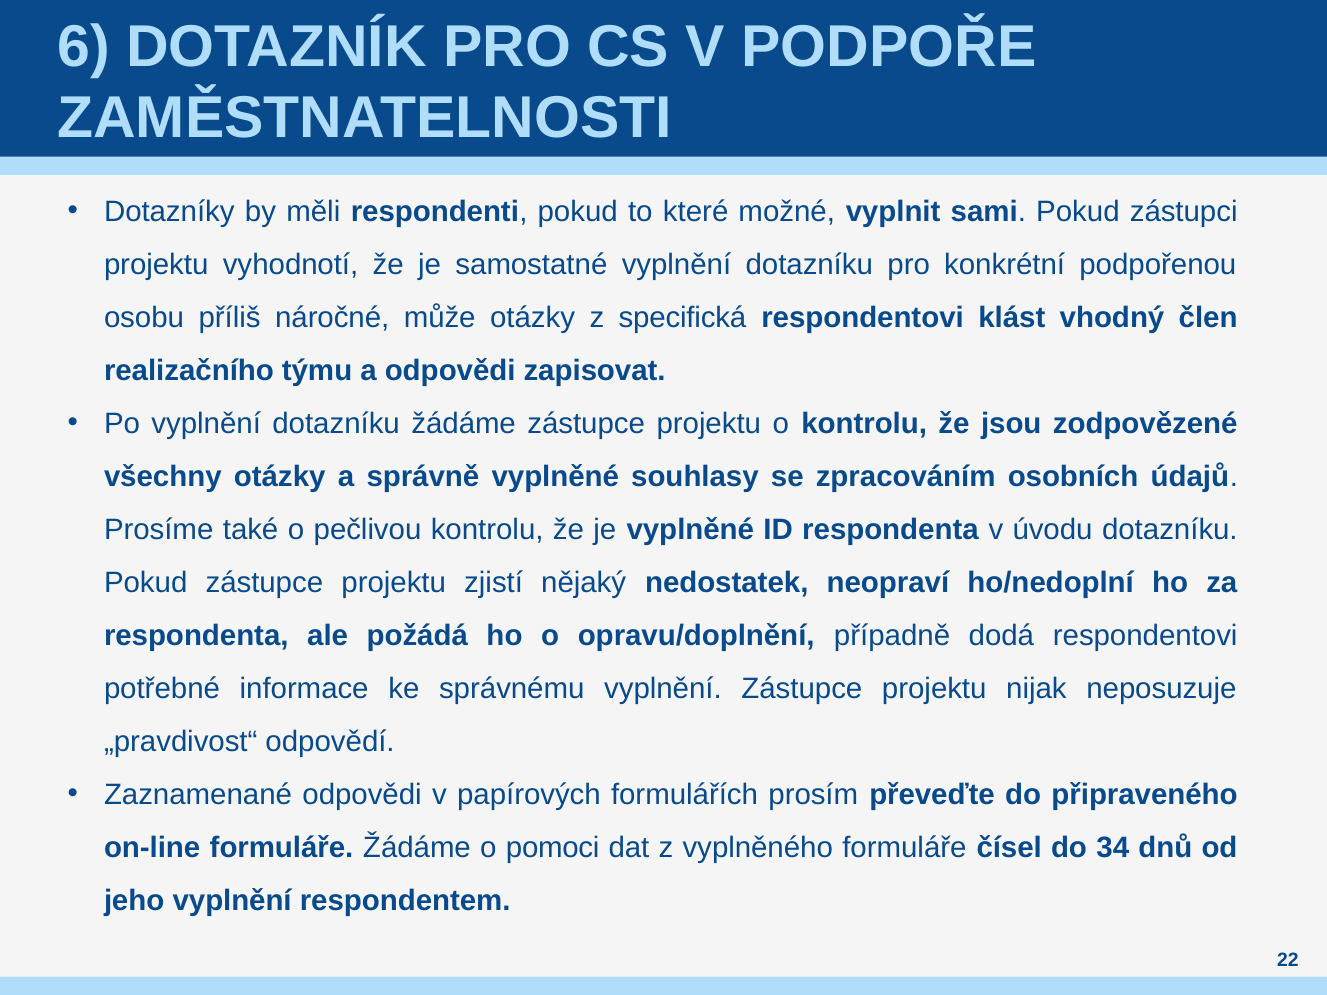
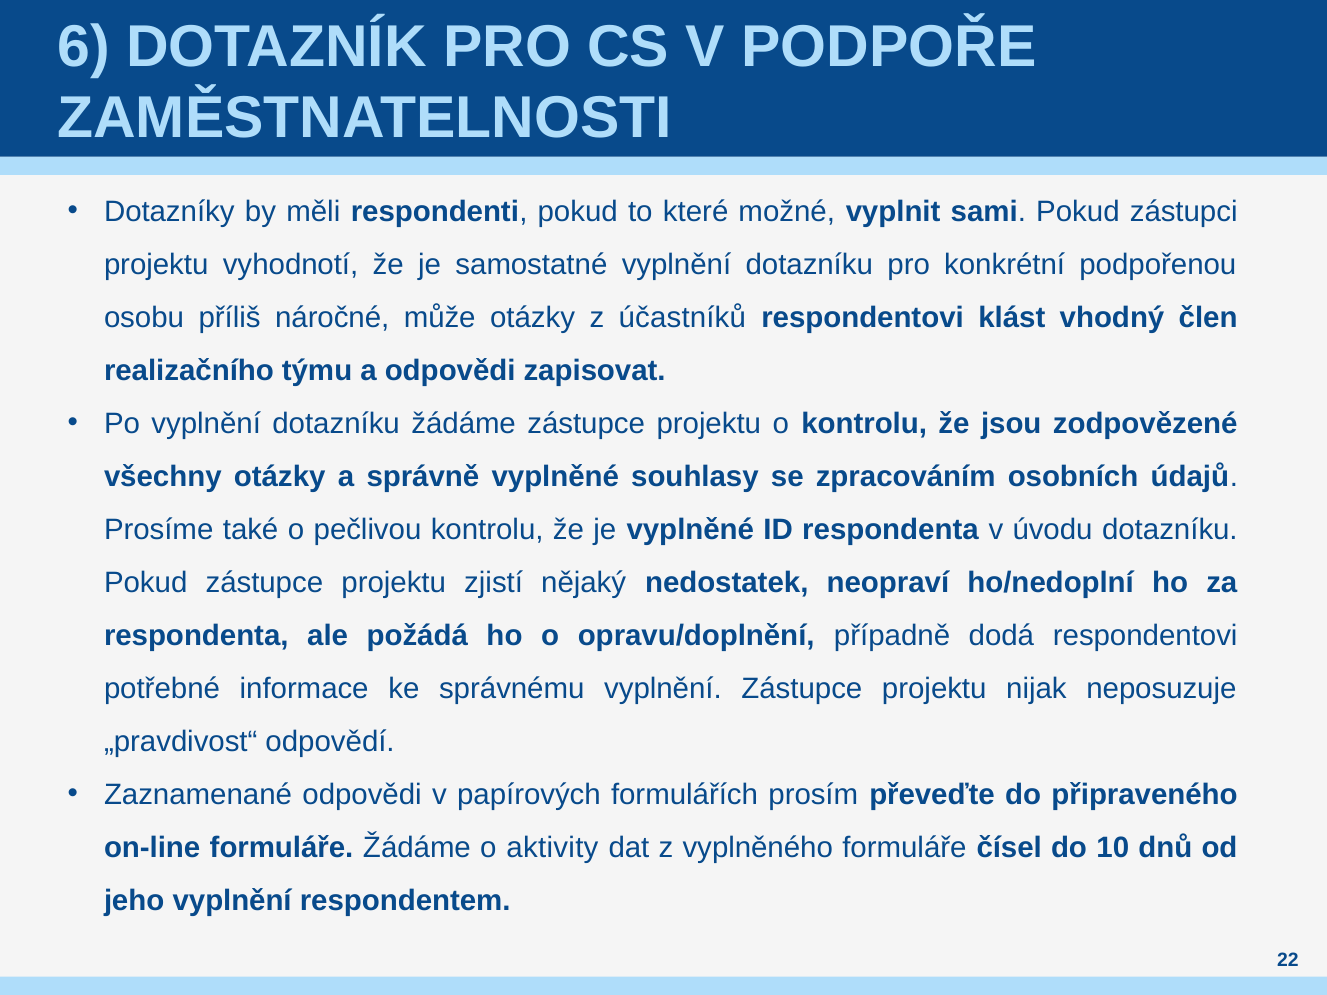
specifická: specifická -> účastníků (682, 318)
pomoci: pomoci -> aktivity (552, 848)
34: 34 -> 10 (1113, 848)
